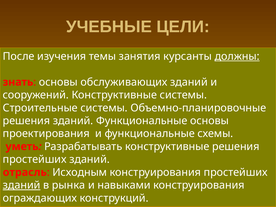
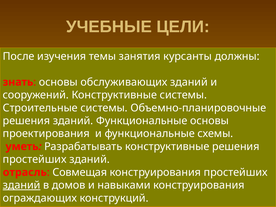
должны underline: present -> none (237, 56)
Исходным: Исходным -> Совмещая (80, 172)
рынка: рынка -> домов (69, 185)
